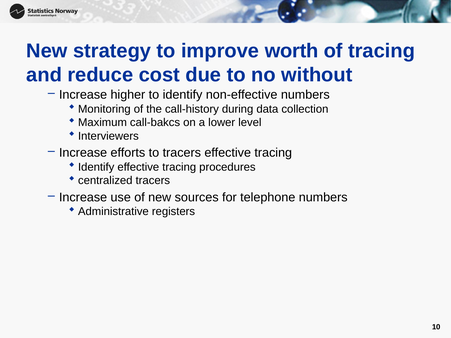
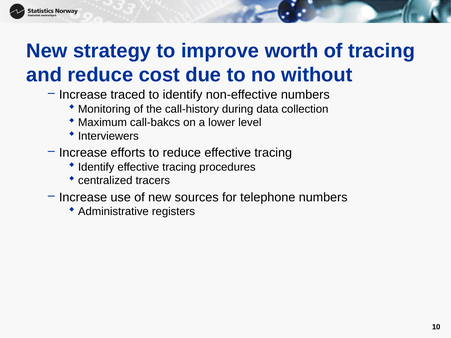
higher: higher -> traced (128, 95)
to tracers: tracers -> reduce (182, 153)
